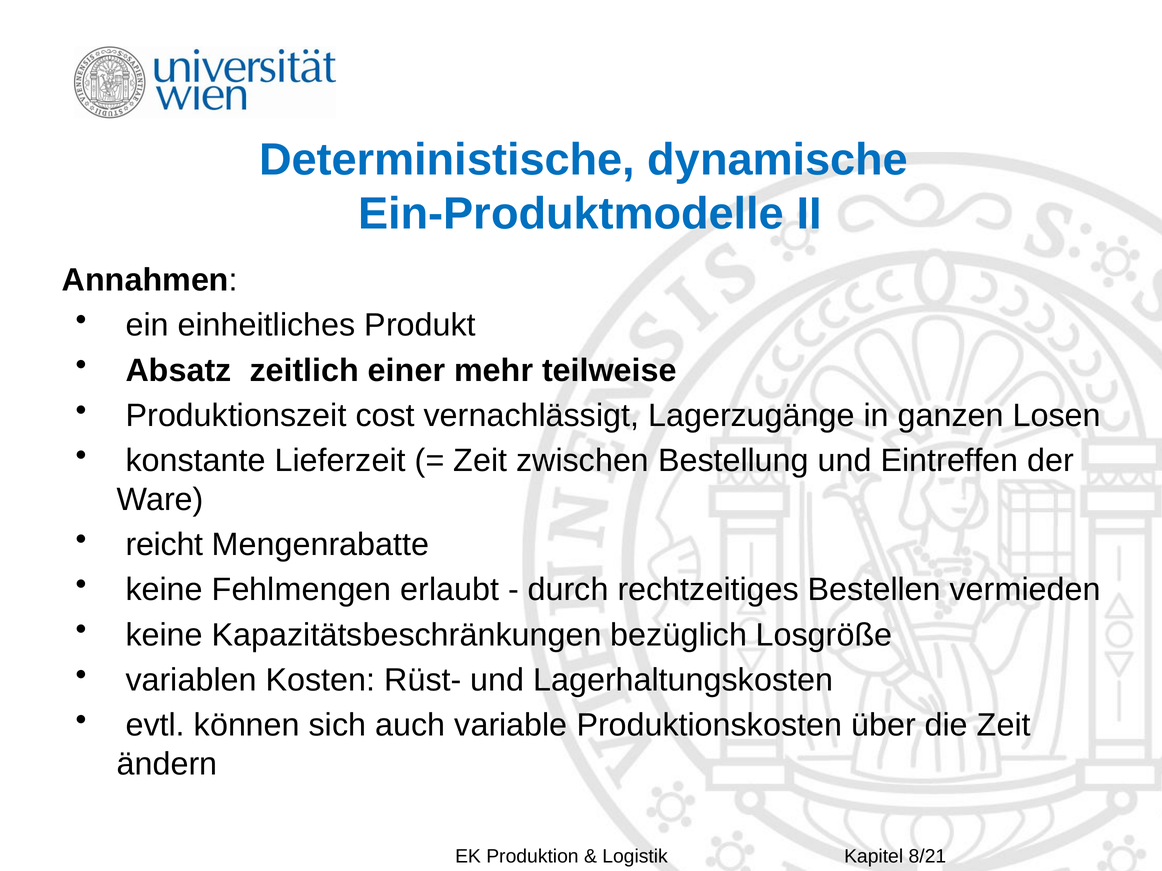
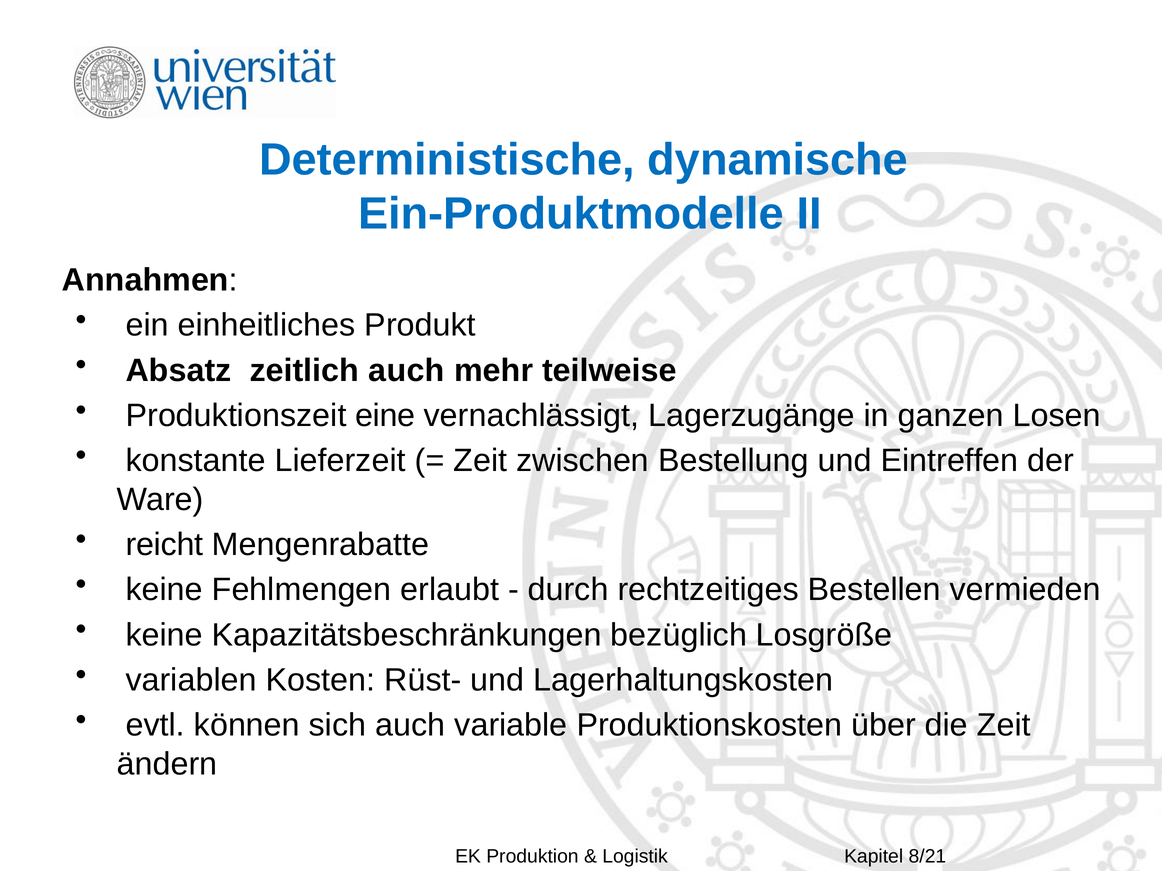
zeitlich einer: einer -> auch (406, 371)
cost: cost -> eine (385, 416)
